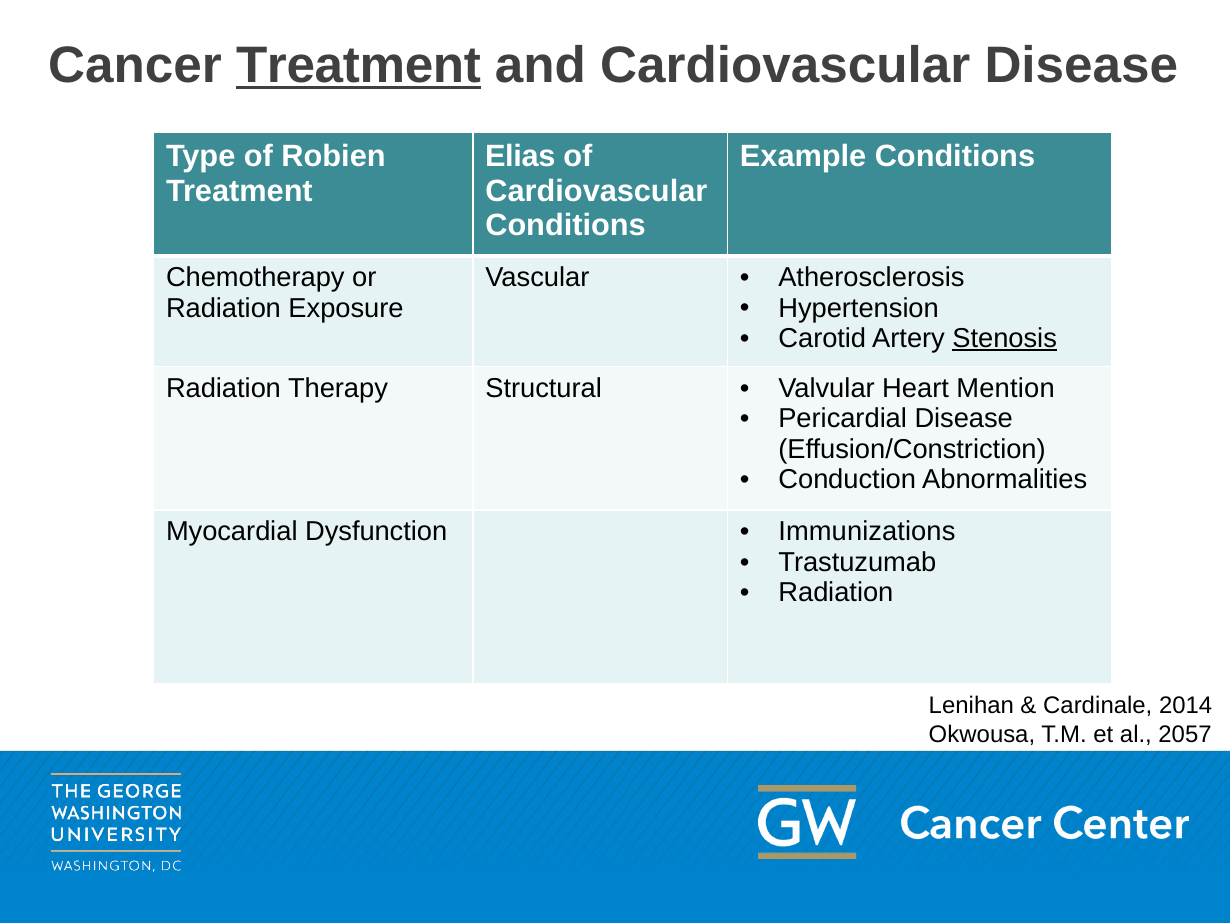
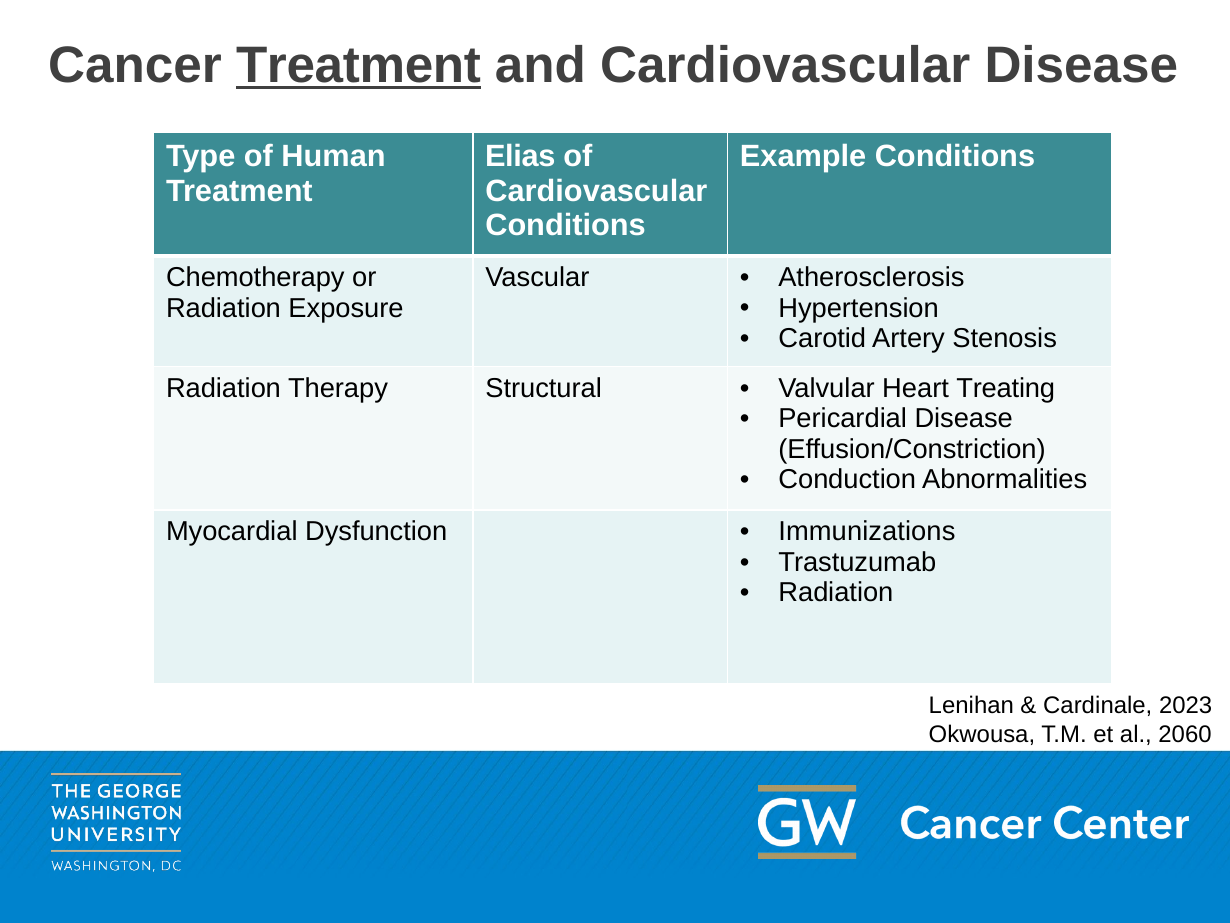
Robien: Robien -> Human (334, 157)
Stenosis underline: present -> none (1005, 338)
Mention: Mention -> Treating (1006, 388)
2014: 2014 -> 2023 (1186, 705)
2057: 2057 -> 2060 (1185, 734)
